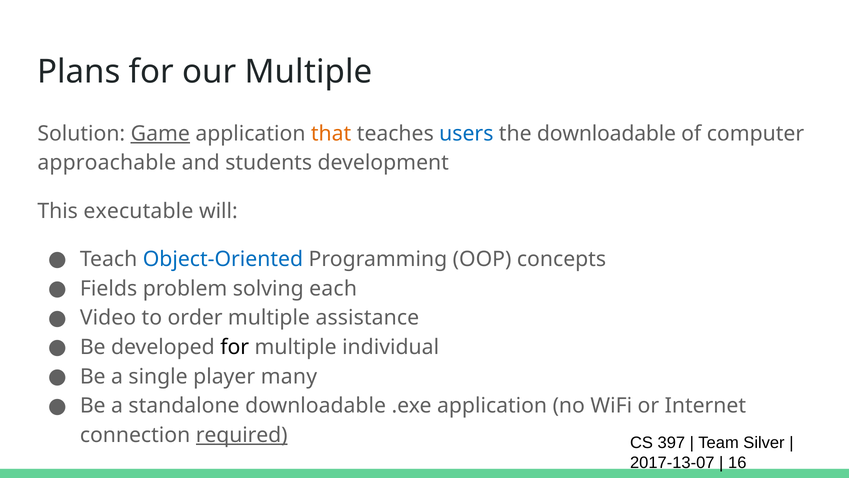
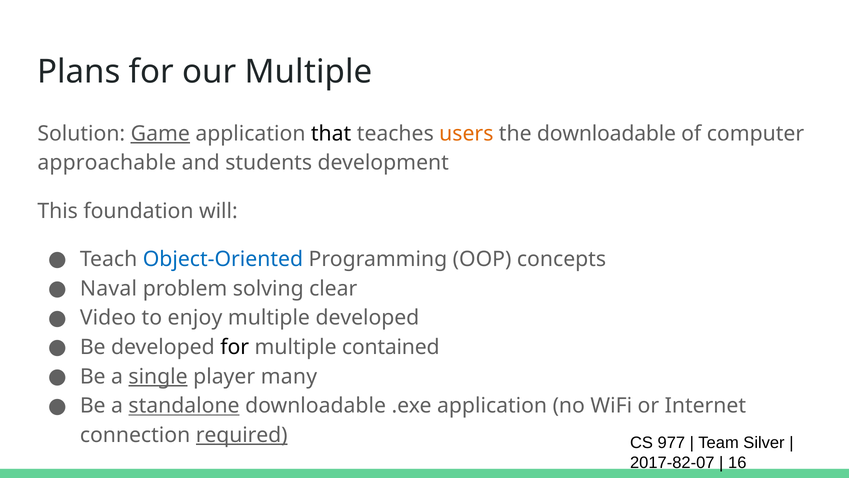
that colour: orange -> black (331, 134)
users colour: blue -> orange (466, 134)
executable: executable -> foundation (138, 211)
Fields: Fields -> Naval (108, 288)
each: each -> clear (333, 288)
order: order -> enjoy (195, 318)
multiple assistance: assistance -> developed (367, 318)
individual: individual -> contained (391, 347)
single underline: none -> present (158, 376)
standalone underline: none -> present (184, 405)
397: 397 -> 977 (671, 442)
2017-13-07: 2017-13-07 -> 2017-82-07 (672, 462)
